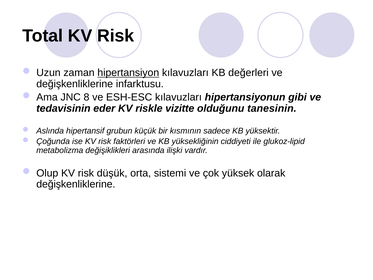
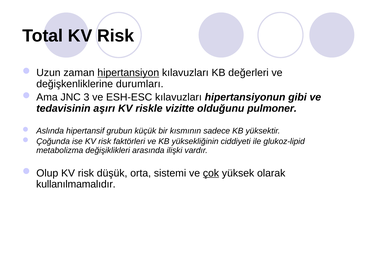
infarktusu: infarktusu -> durumları (140, 84)
8: 8 -> 3 (86, 97)
eder: eder -> aşırı (104, 108)
tanesinin: tanesinin -> pulmoner (272, 108)
çok underline: none -> present (211, 173)
değişkenliklerine: değişkenliklerine -> kullanılmamalıdır (76, 184)
